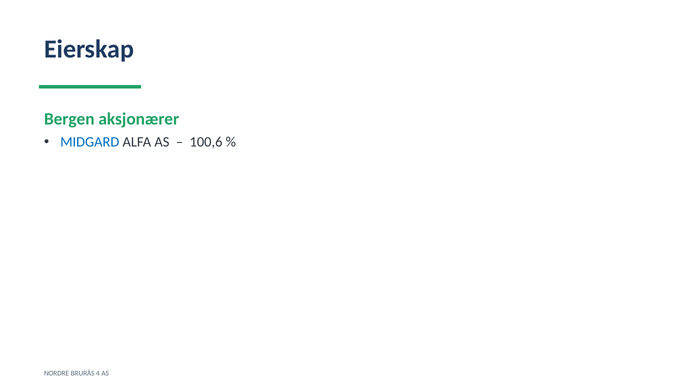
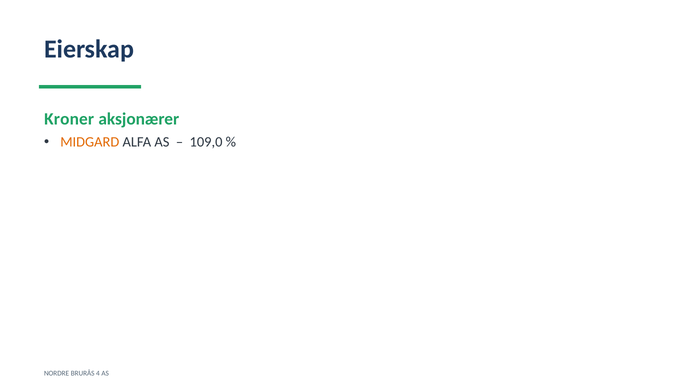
Bergen: Bergen -> Kroner (69, 119)
MIDGARD colour: blue -> orange (90, 142)
100,6: 100,6 -> 109,0 (206, 142)
